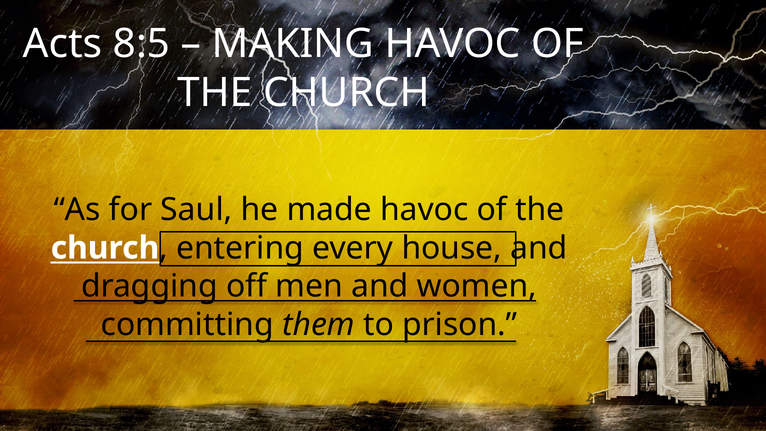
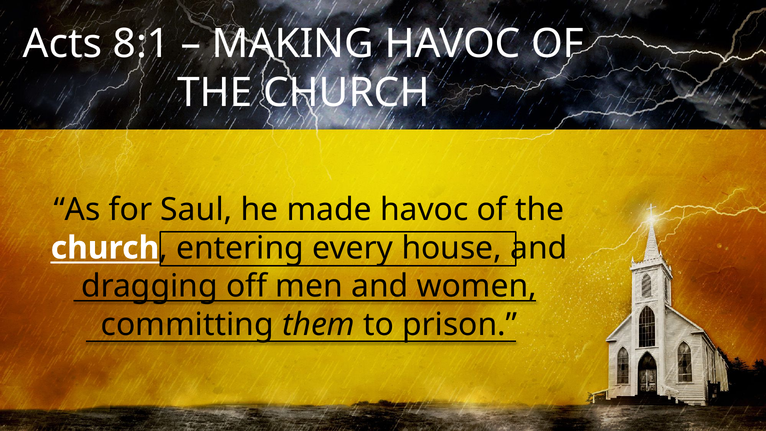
8:5: 8:5 -> 8:1 (142, 44)
